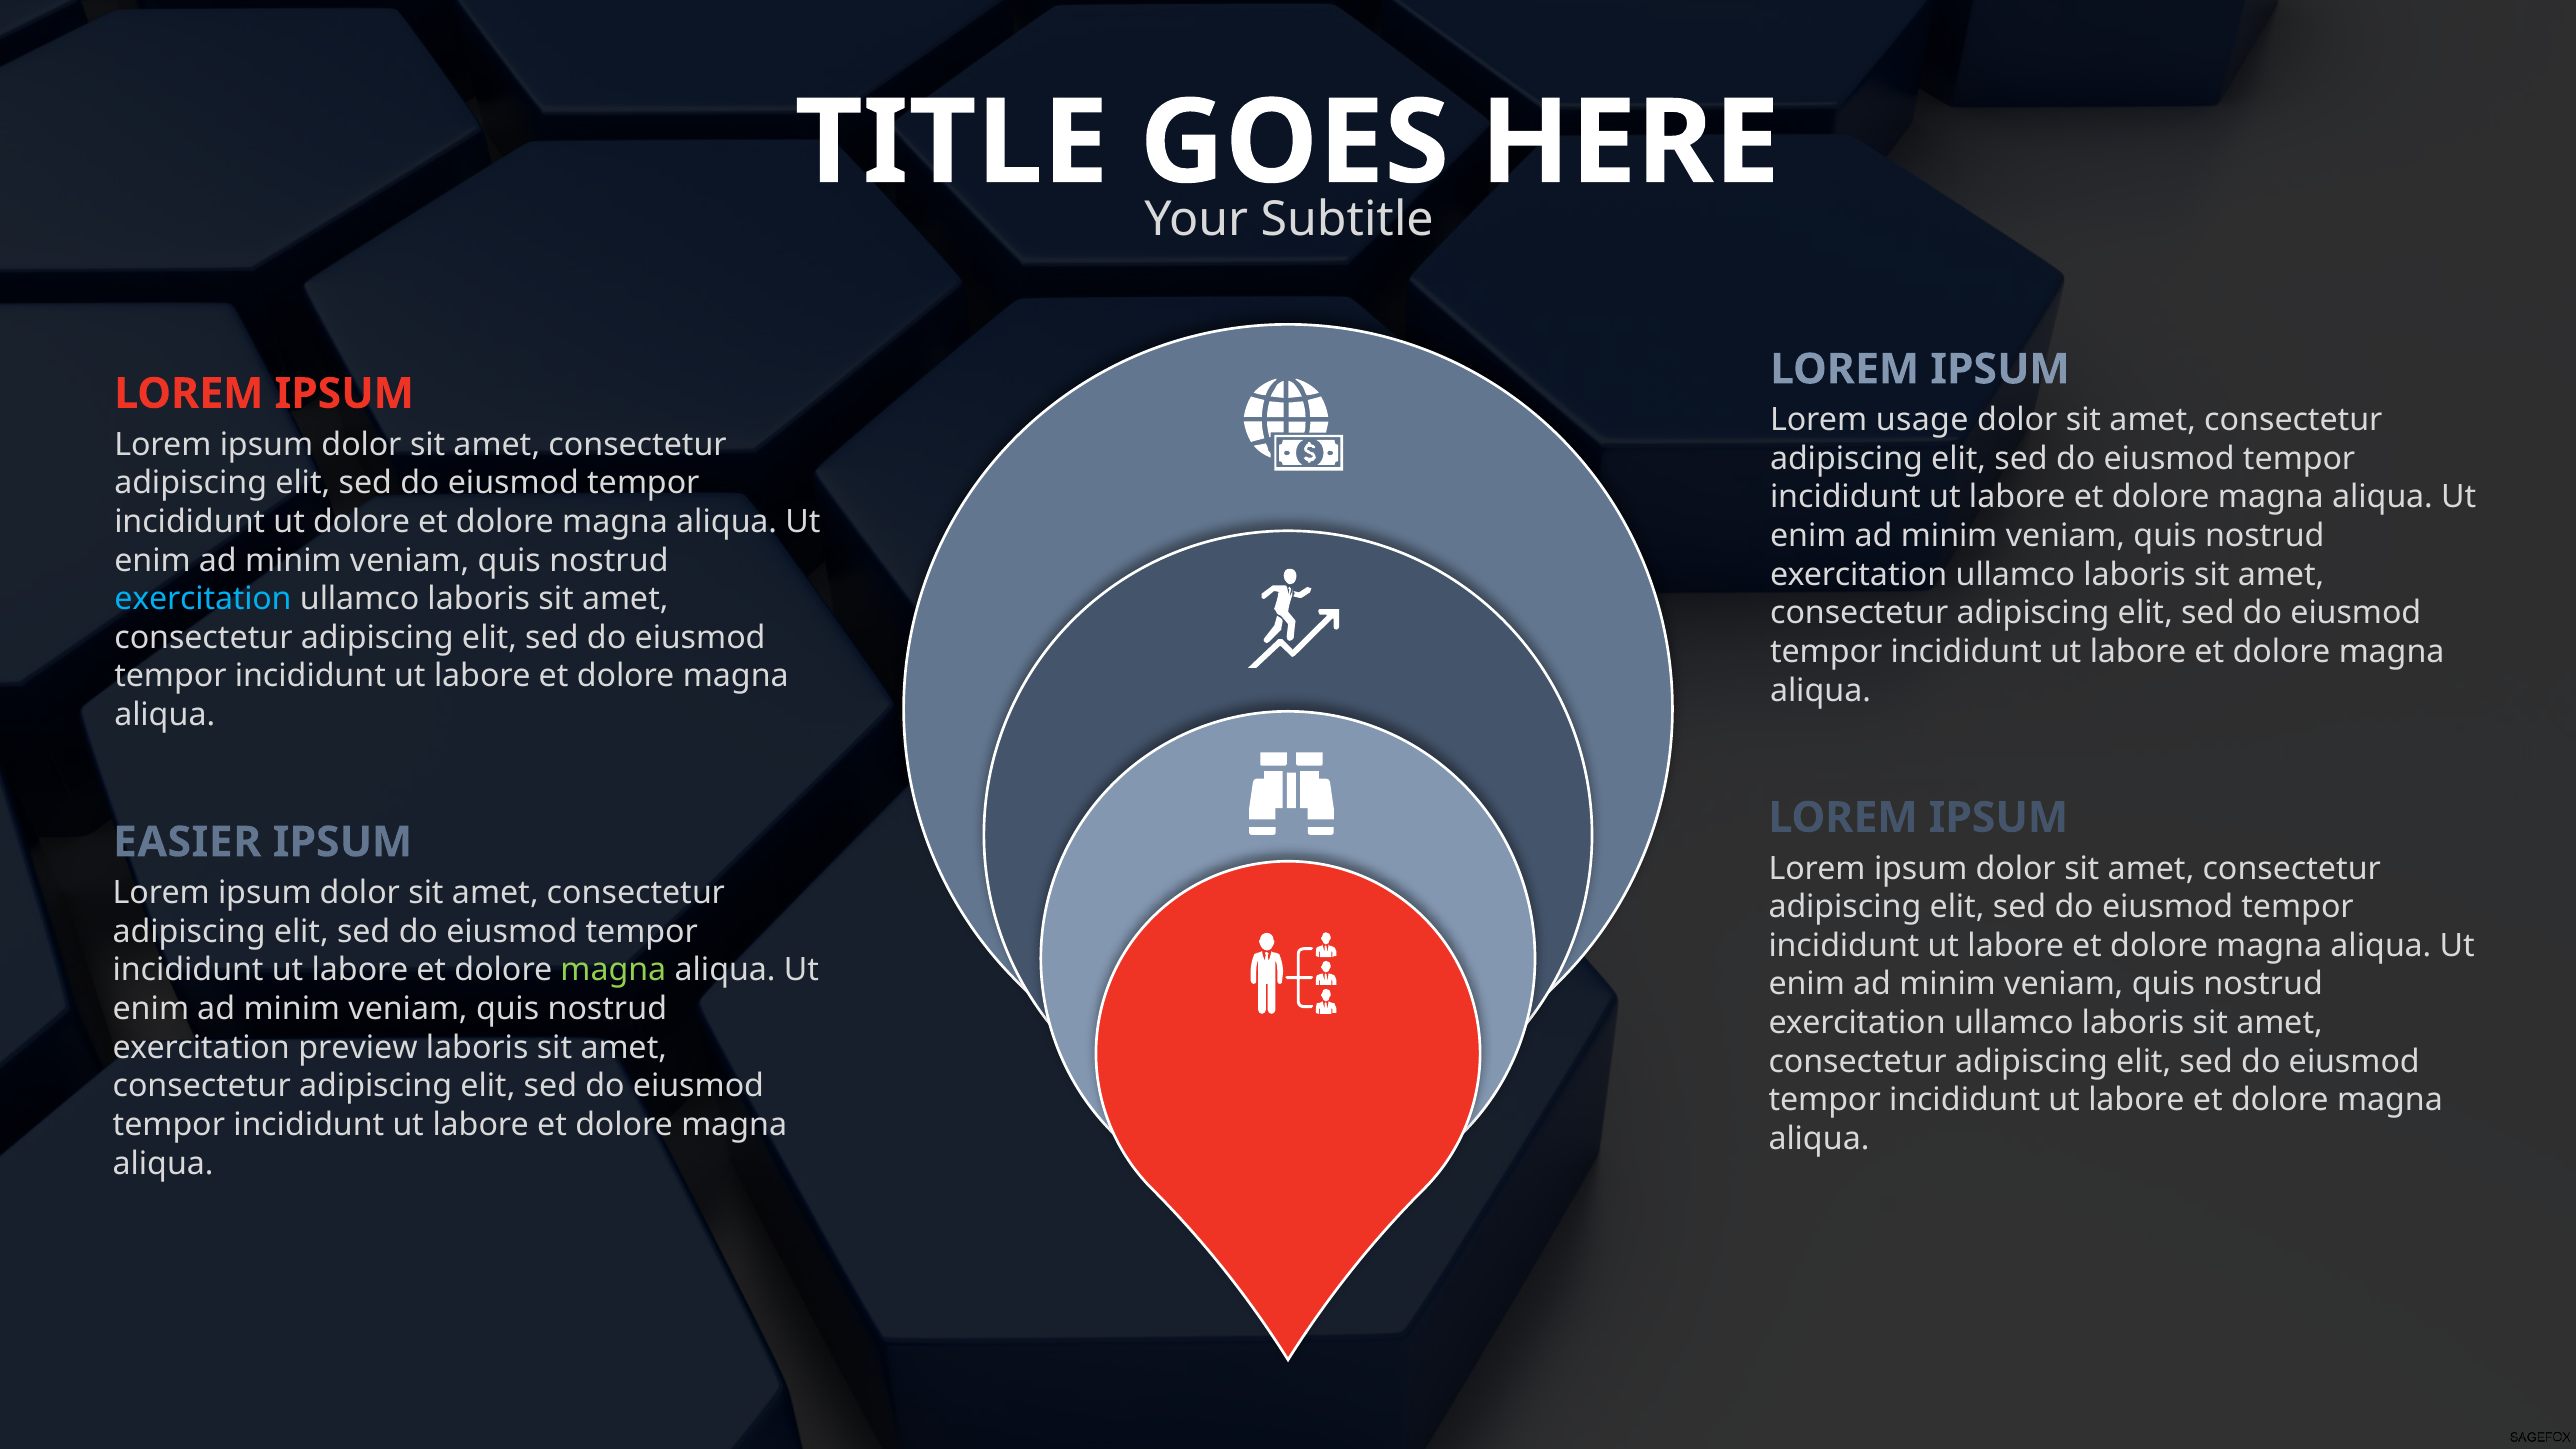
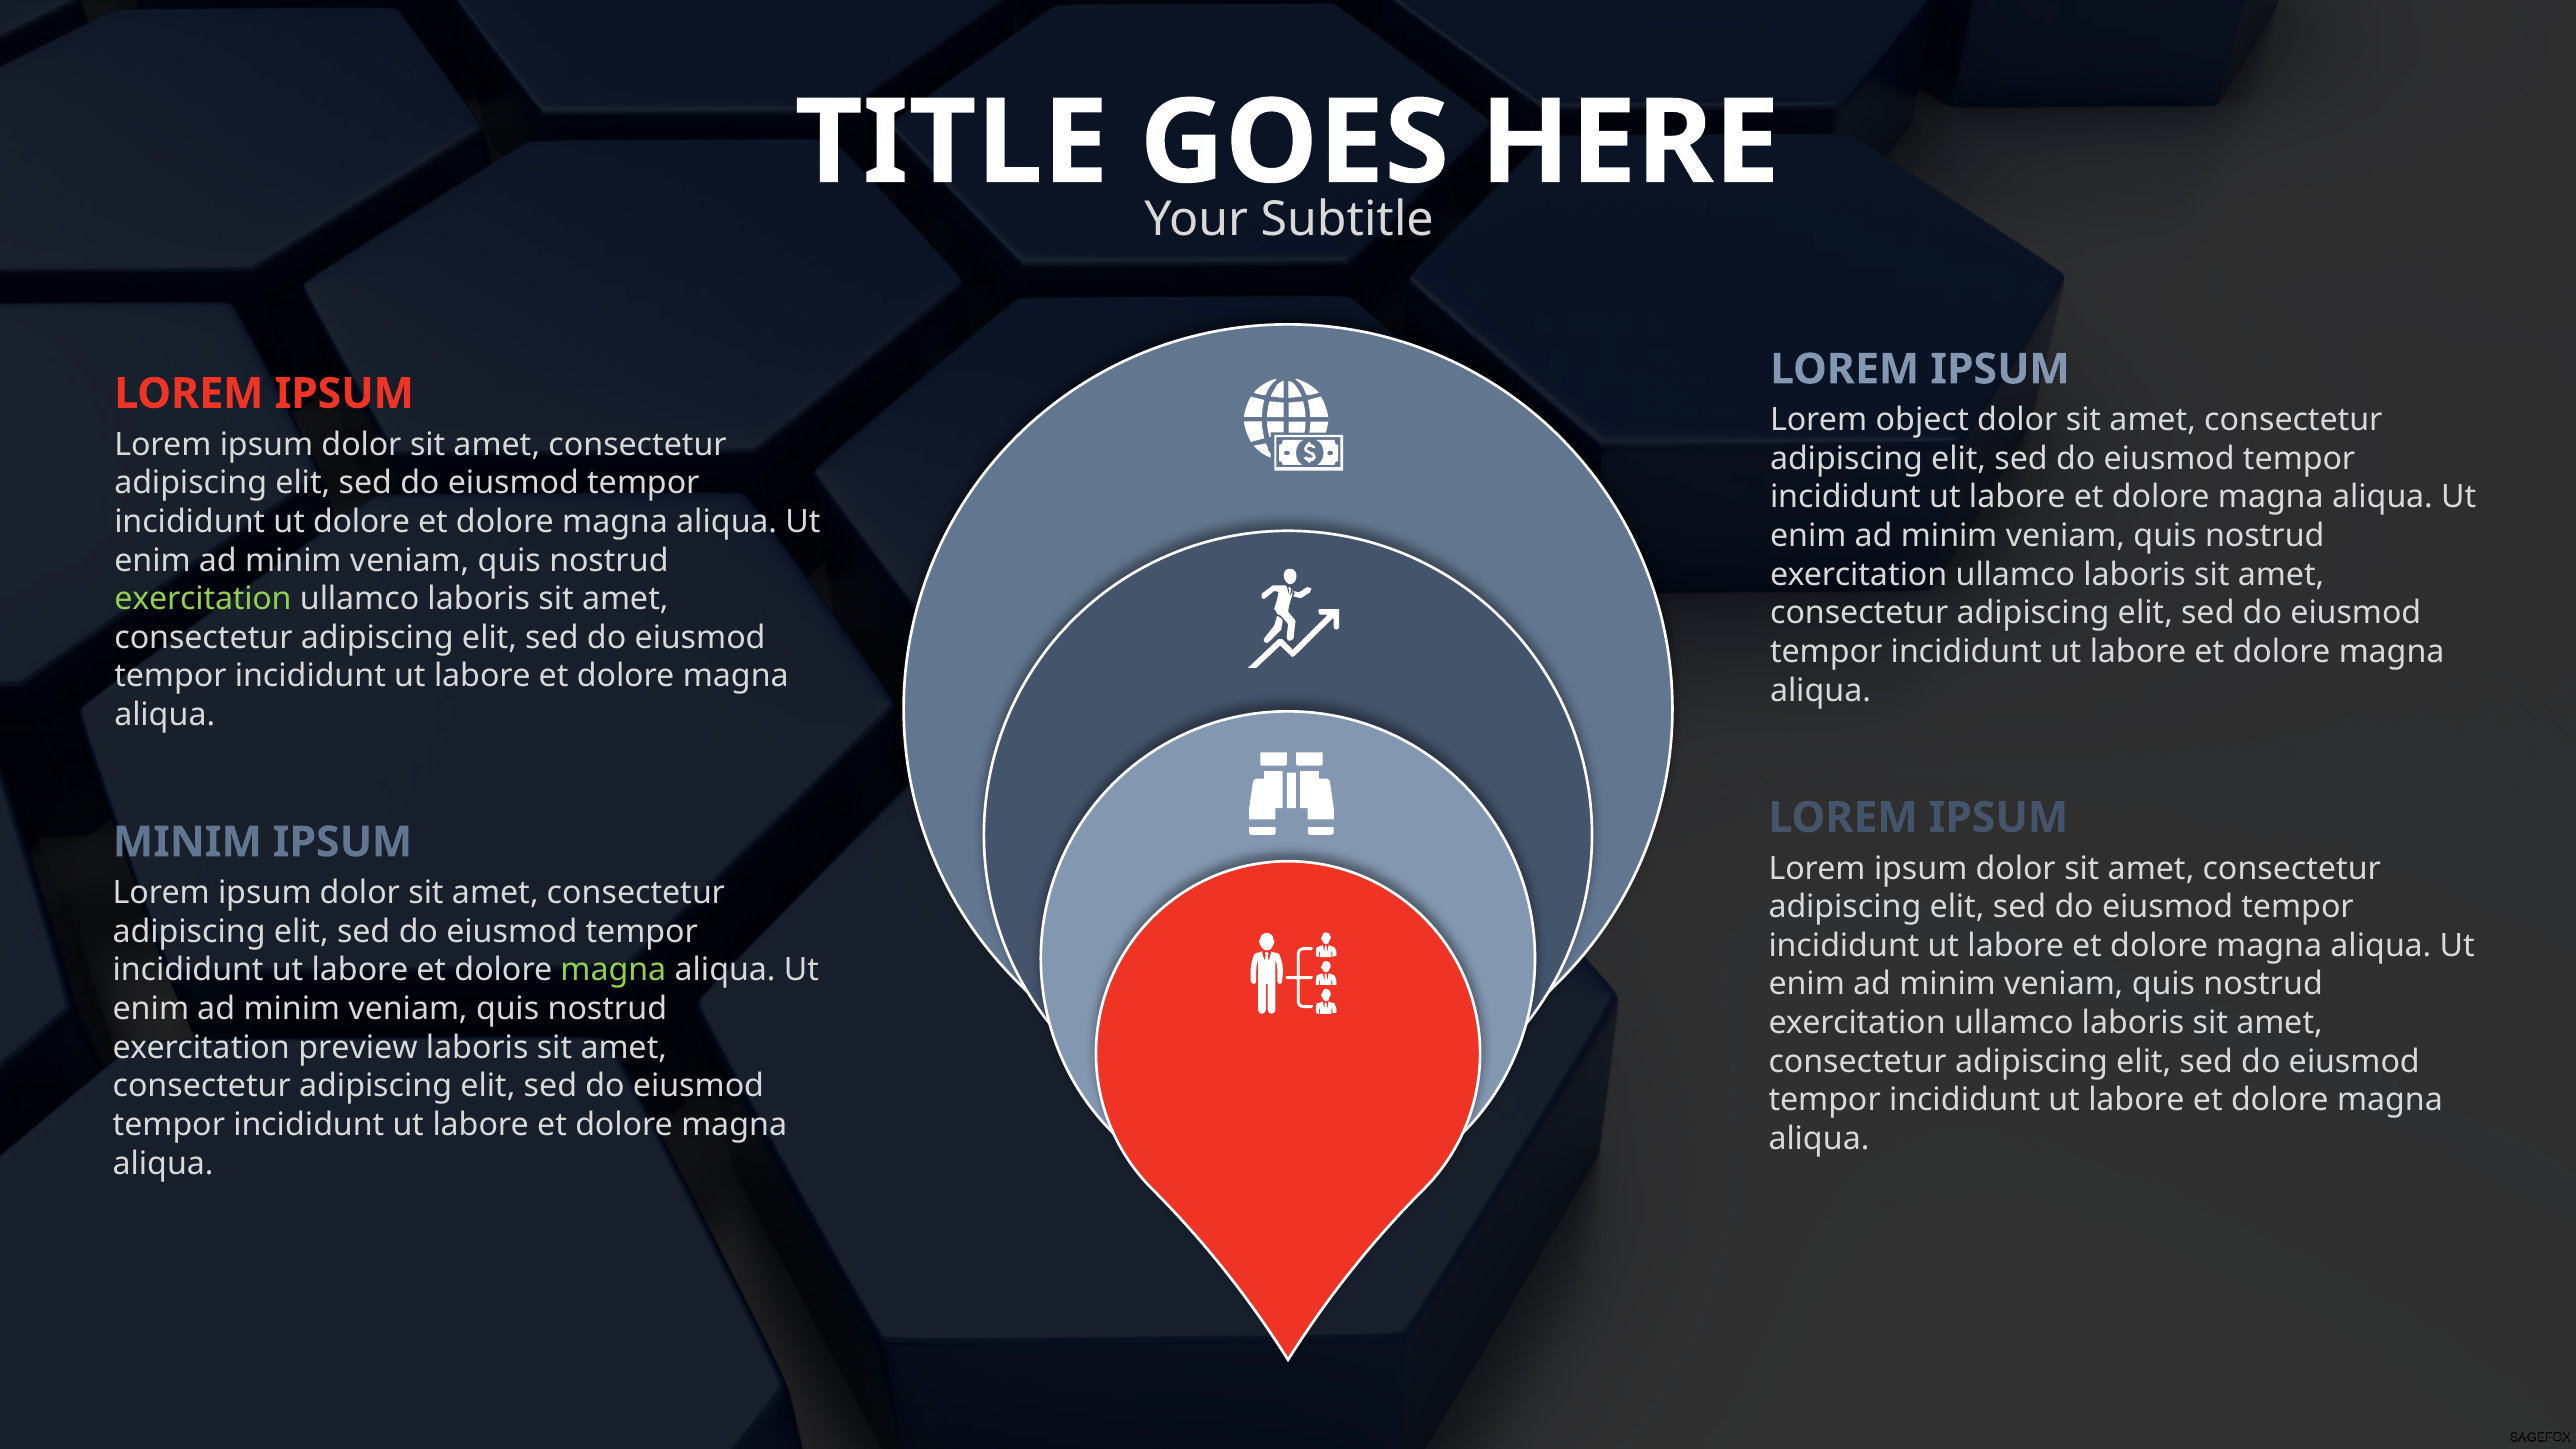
usage: usage -> object (1922, 420)
exercitation colour: light blue -> light green (203, 599)
EASIER: EASIER -> MINIM (187, 842)
